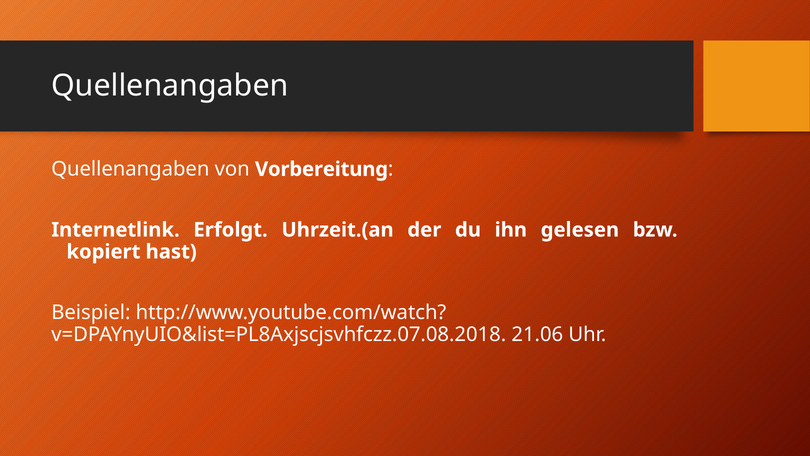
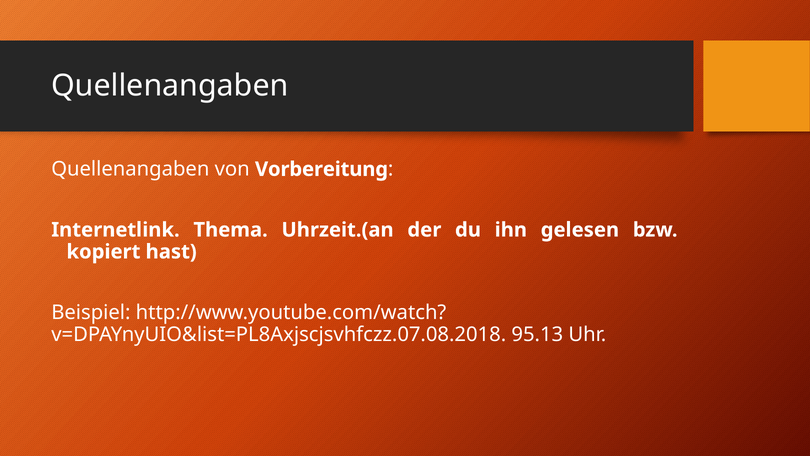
Erfolgt: Erfolgt -> Thema (231, 230)
21.06: 21.06 -> 95.13 (537, 334)
